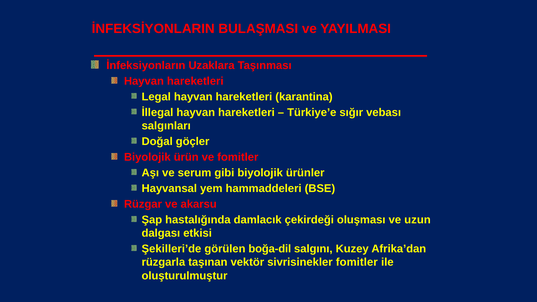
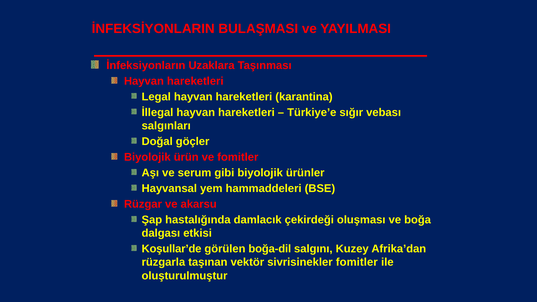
uzun: uzun -> boğa (418, 220)
Şekilleri’de: Şekilleri’de -> Koşullar’de (172, 249)
